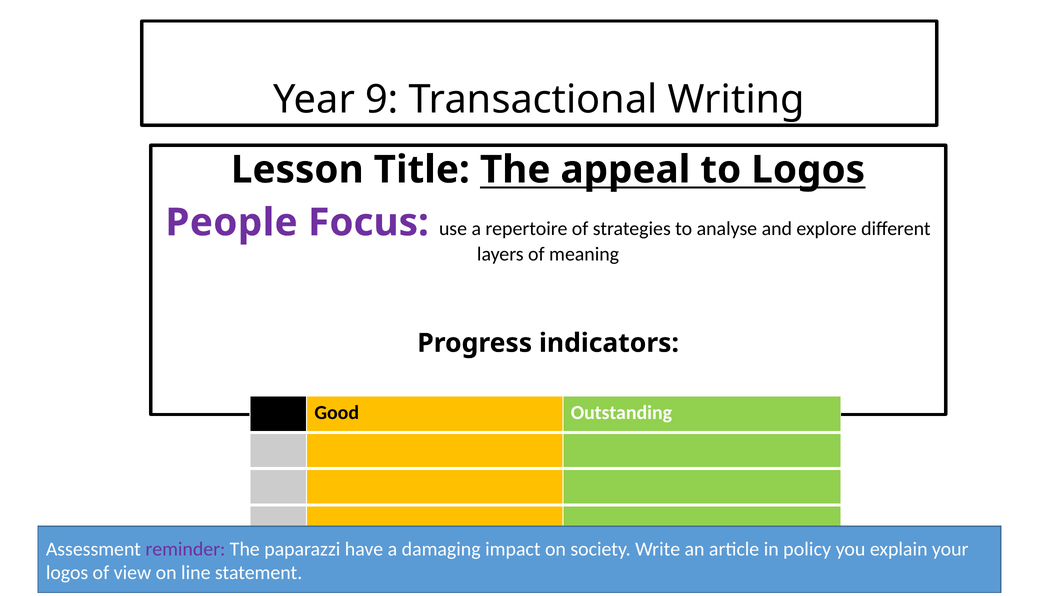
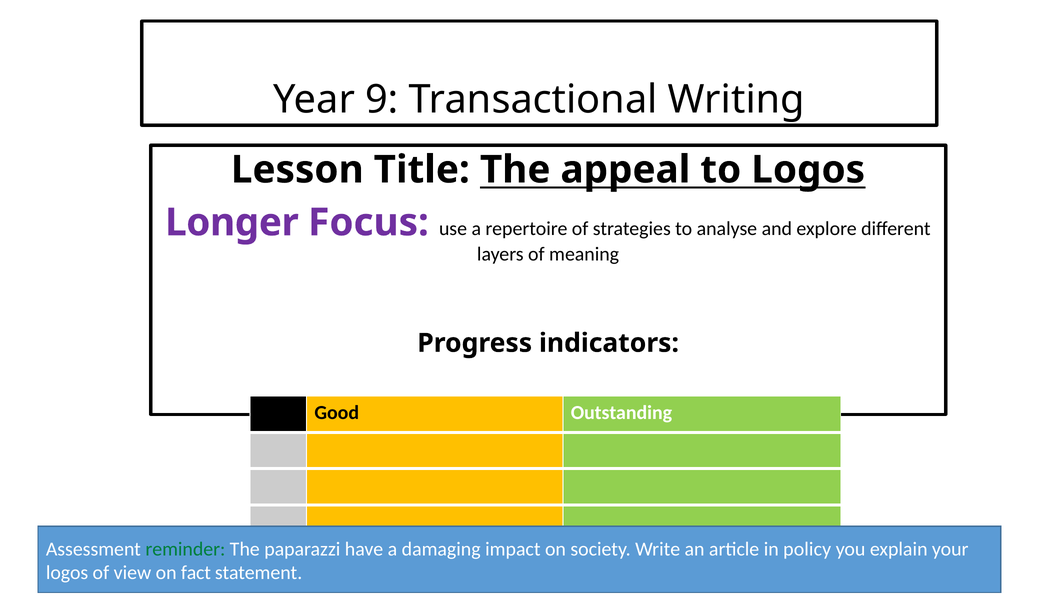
People: People -> Longer (232, 223)
reminder colour: purple -> green (185, 549)
line: line -> fact (196, 573)
